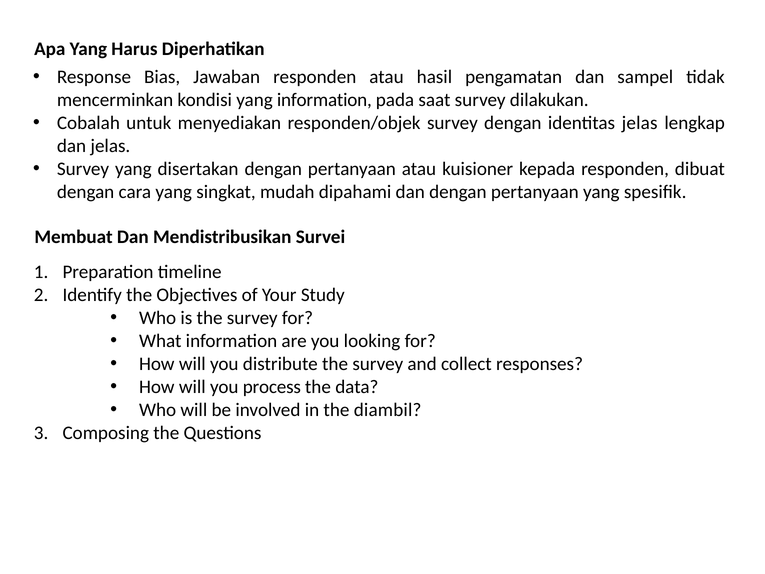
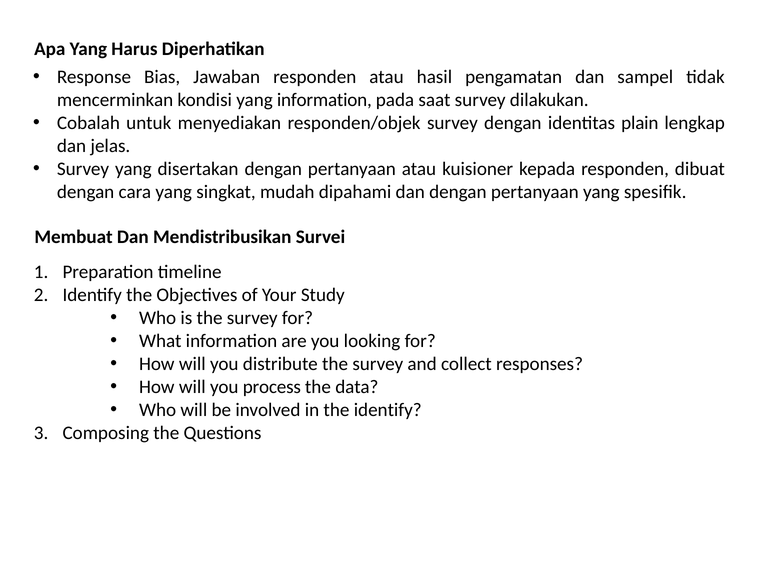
identitas jelas: jelas -> plain (640, 123)
the diambil: diambil -> identify (388, 410)
